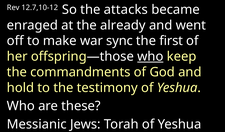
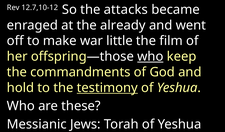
sync: sync -> little (120, 41)
first: first -> film (171, 41)
testimony underline: none -> present (107, 88)
